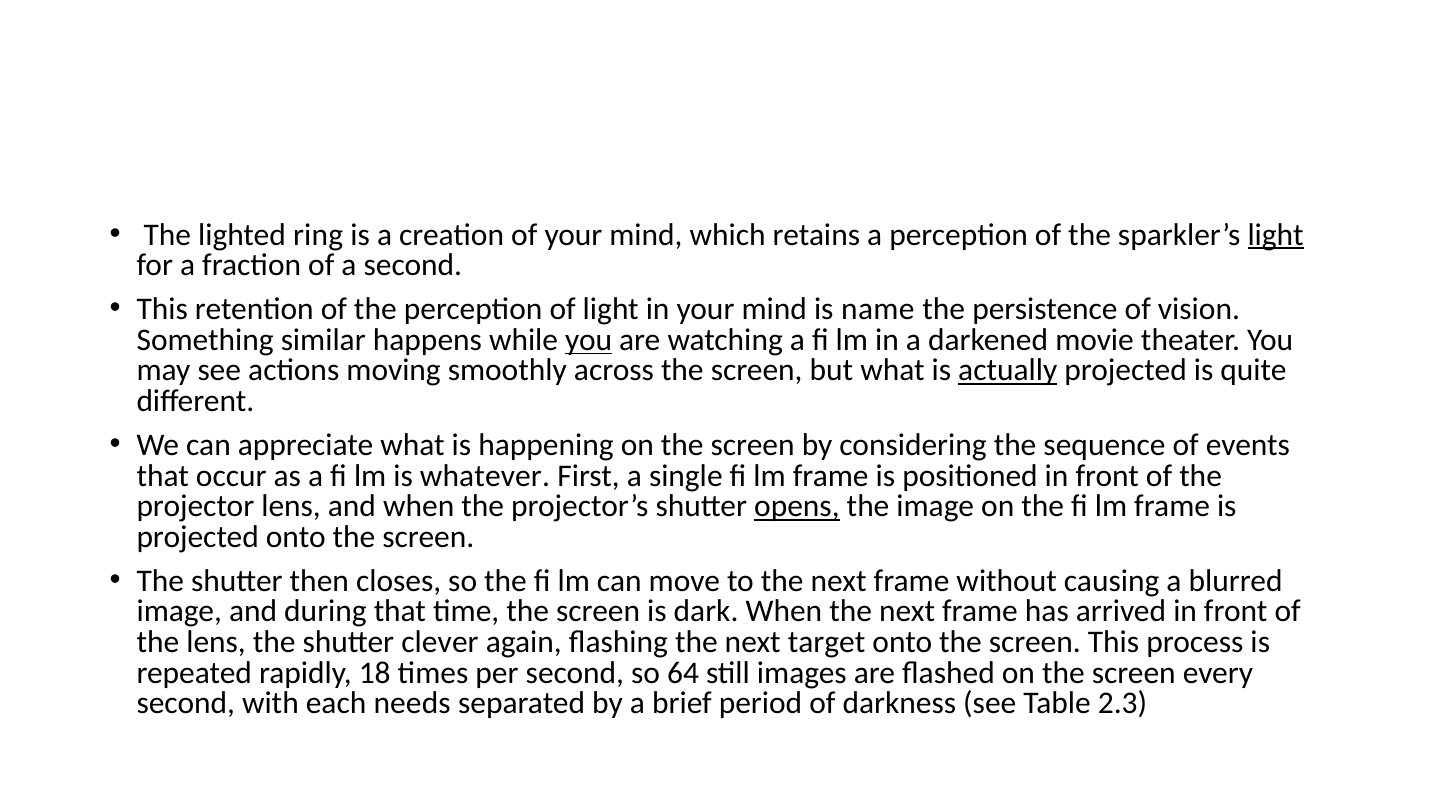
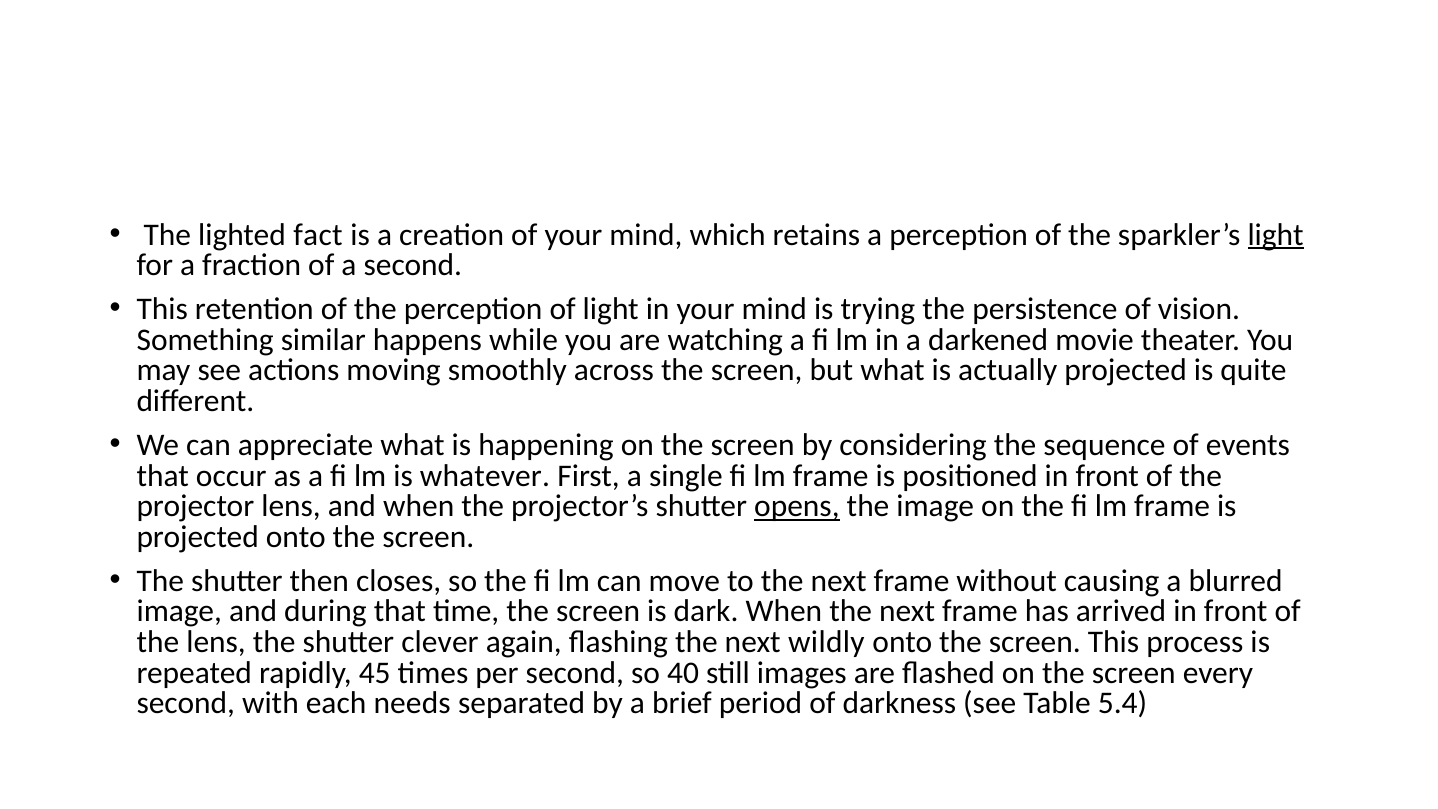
ring: ring -> fact (318, 235)
name: name -> trying (878, 309)
you underline: present -> none (589, 340)
actually underline: present -> none (1008, 371)
target: target -> wildly (826, 642)
18: 18 -> 45 (375, 673)
64: 64 -> 40 (683, 673)
2.3: 2.3 -> 5.4 (1123, 703)
